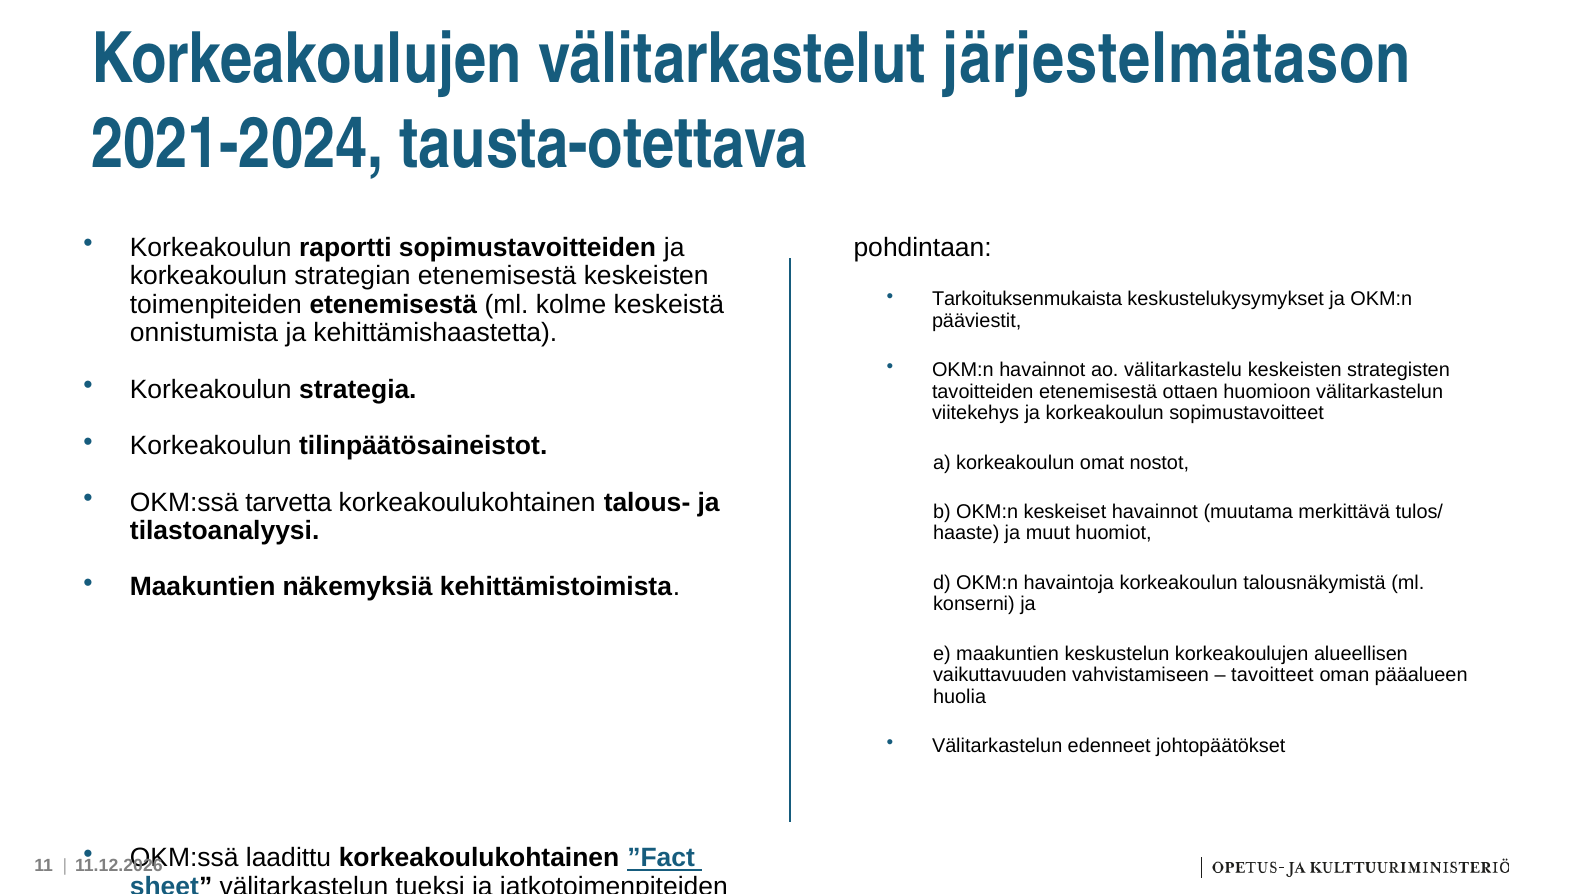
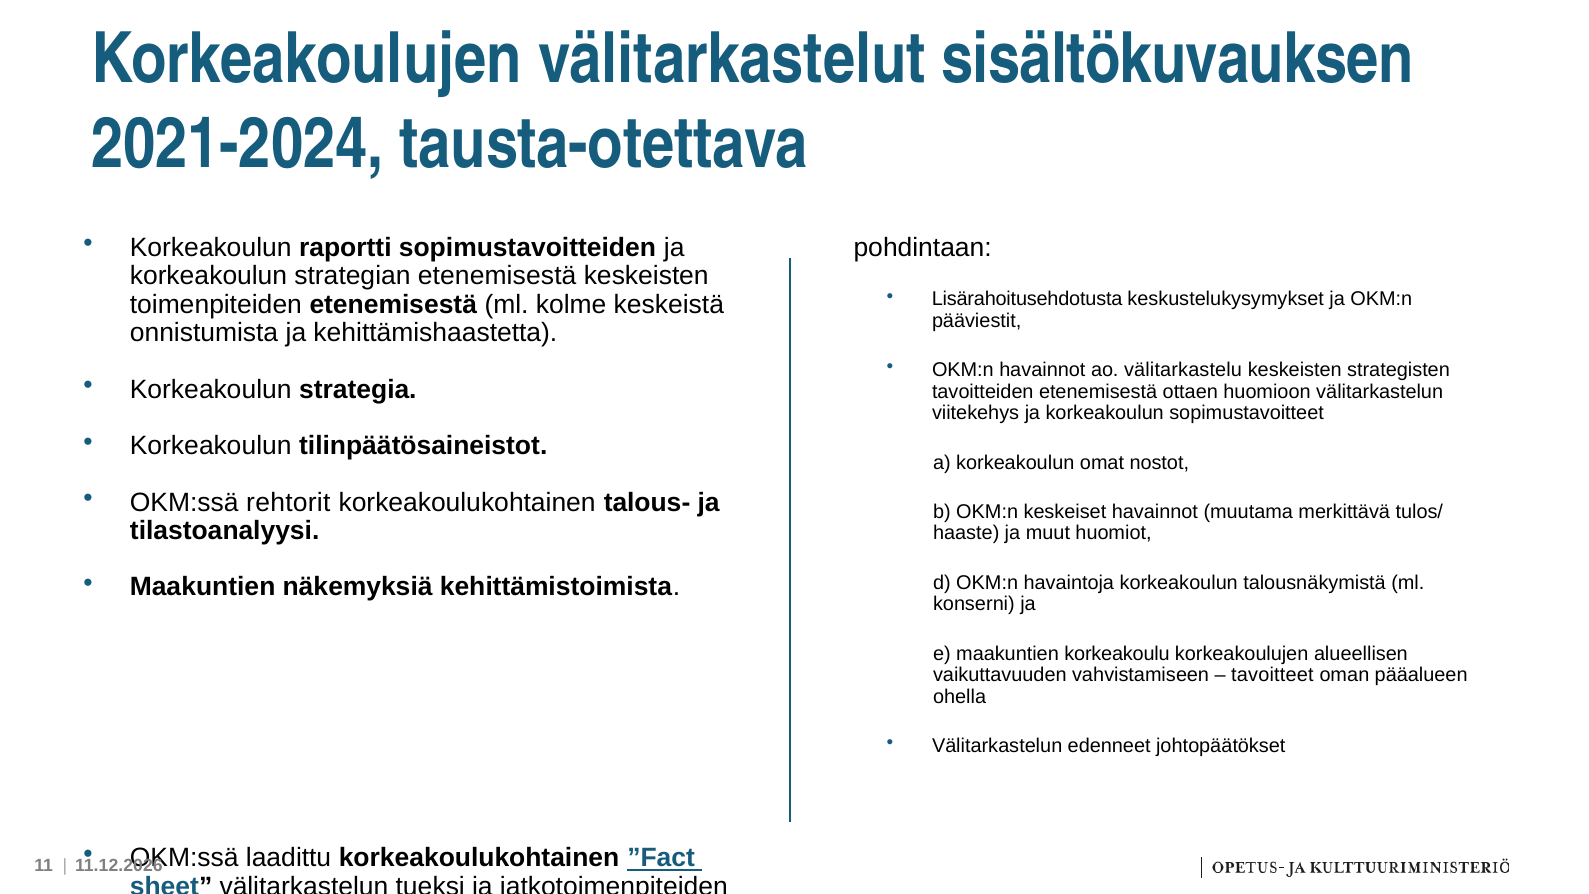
järjestelmätason: järjestelmätason -> sisältökuvauksen (1177, 59)
Tarkoituksenmukaista: Tarkoituksenmukaista -> Lisärahoitusehdotusta (1027, 299)
tarvetta: tarvetta -> rehtorit (288, 502)
keskustelun: keskustelun -> korkeakoulu (1117, 653)
huolia: huolia -> ohella (960, 696)
